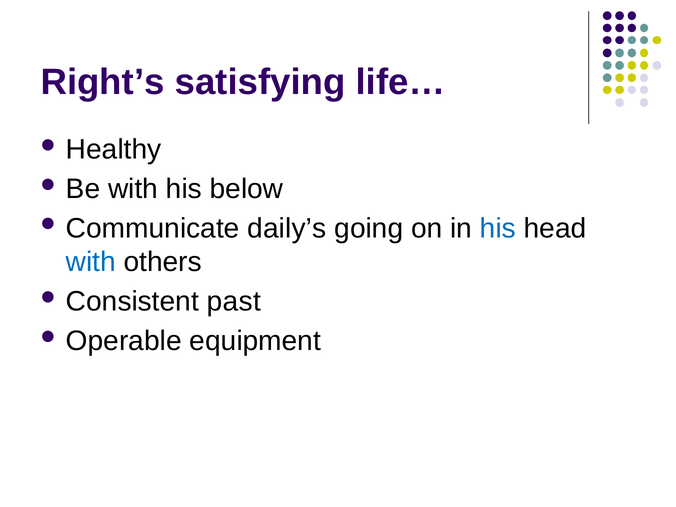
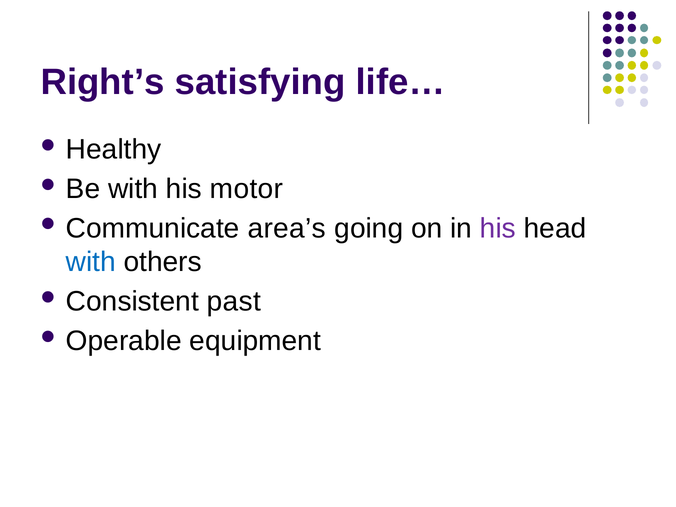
below: below -> motor (246, 189)
daily’s: daily’s -> area’s (287, 228)
his colour: blue -> purple (498, 228)
